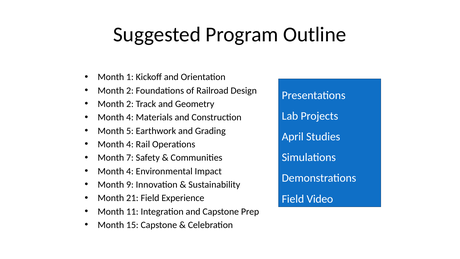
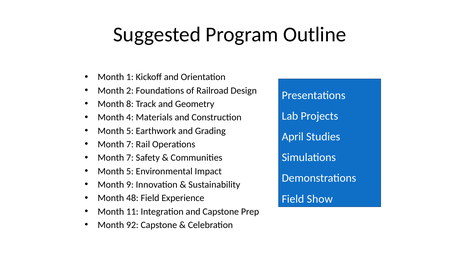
2: 2 -> 8 (130, 104)
4: 4 -> 7 (130, 144)
4: 4 -> 5 (130, 171)
21: 21 -> 48 (132, 198)
Video: Video -> Show (320, 199)
15: 15 -> 92 (132, 225)
